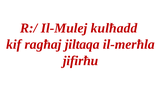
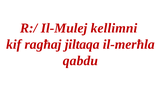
kulħadd: kulħadd -> kellimni (114, 28)
jifirħu: jifirħu -> qabdu (80, 60)
